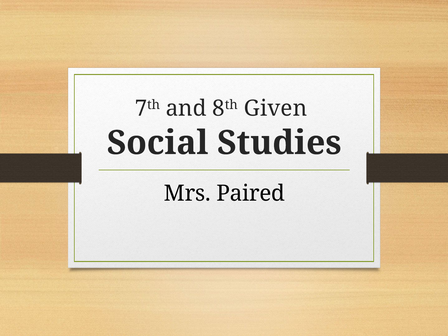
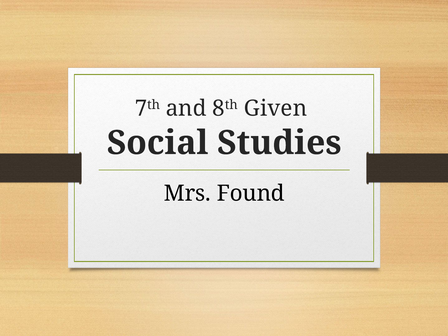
Paired: Paired -> Found (251, 194)
